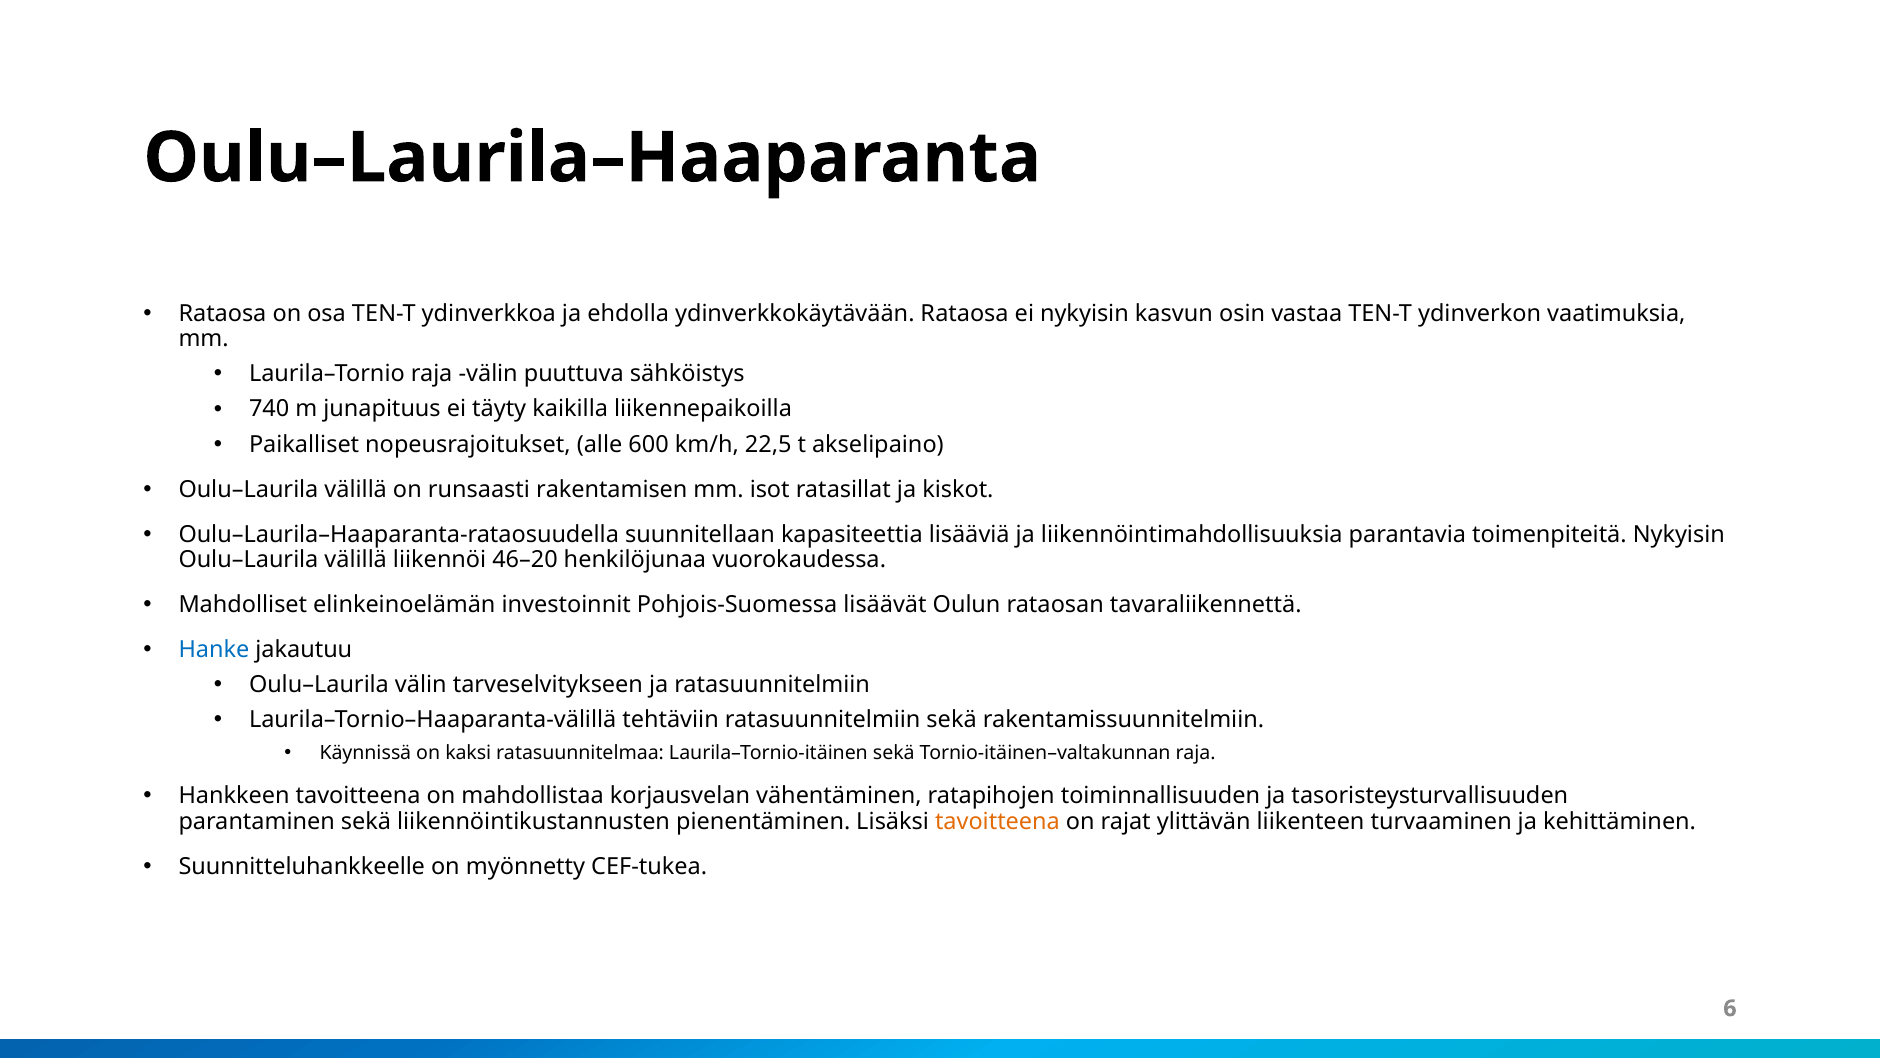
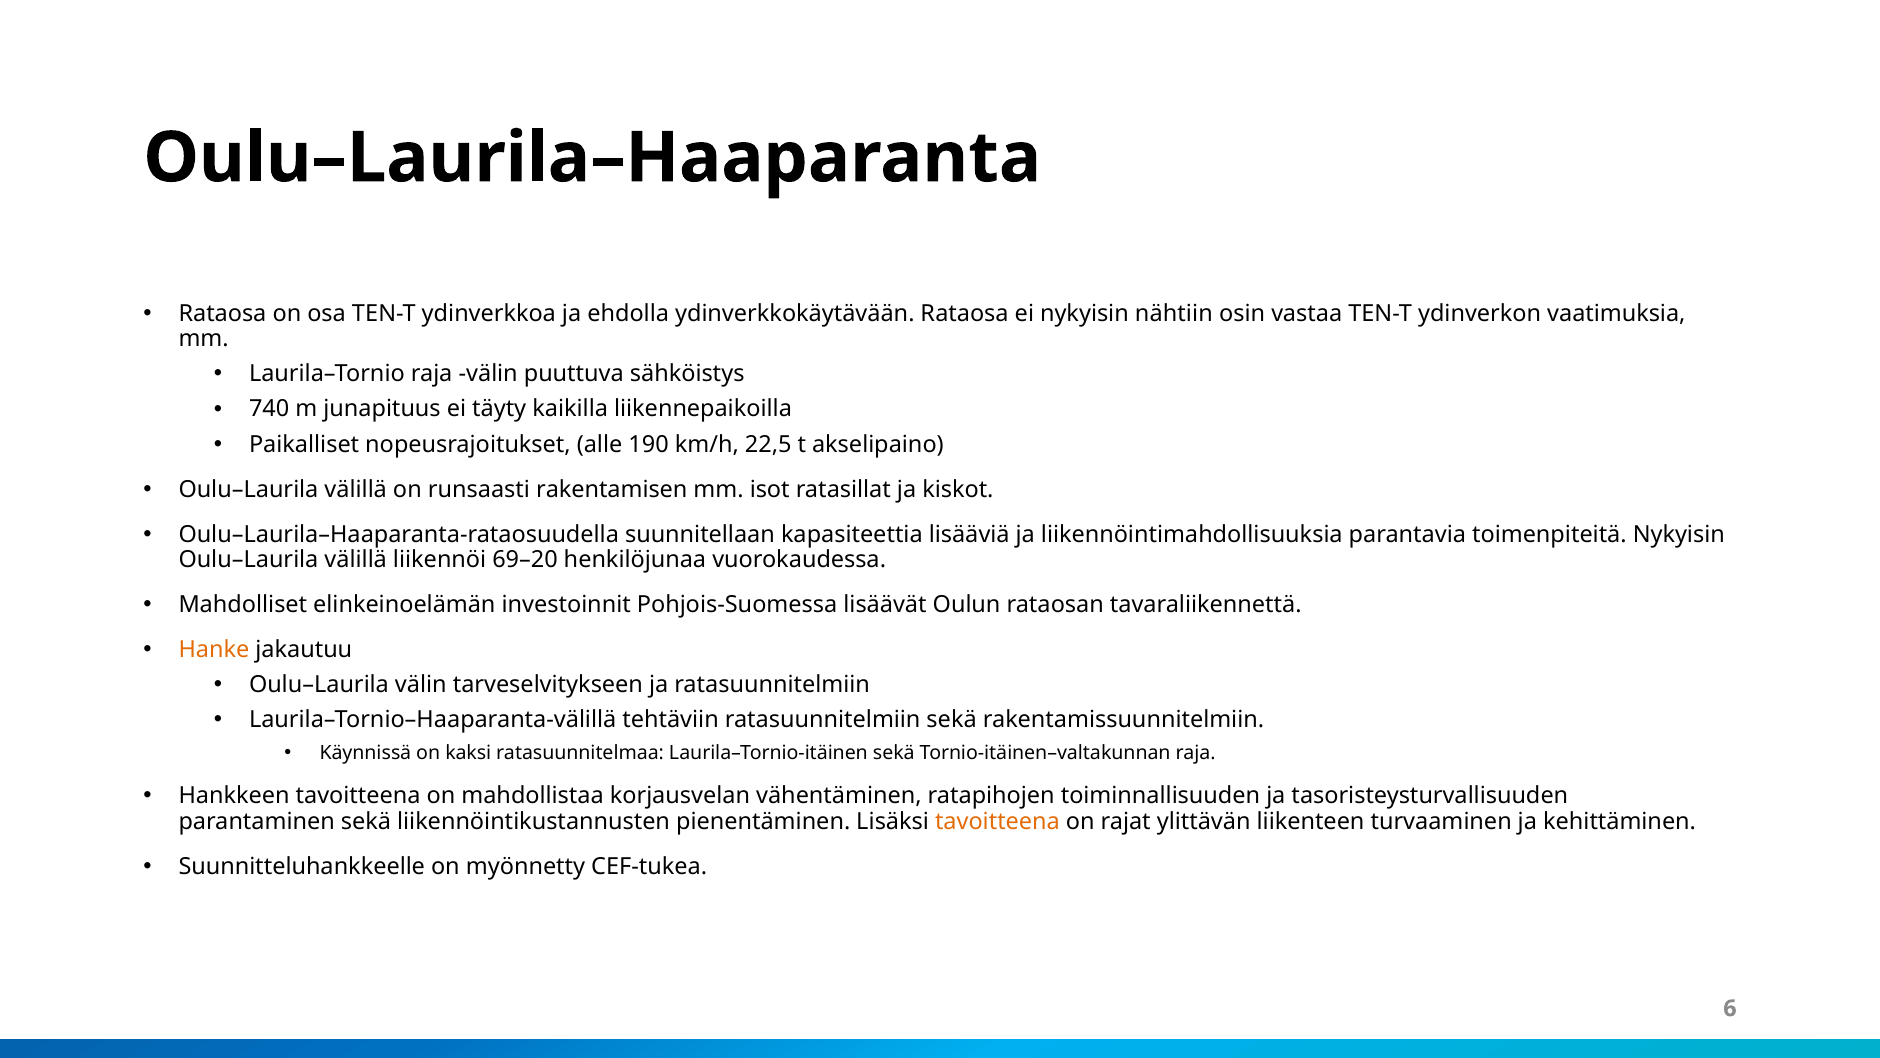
kasvun: kasvun -> nähtiin (1174, 313)
600: 600 -> 190 (649, 444)
46–20: 46–20 -> 69–20 (525, 559)
Hanke colour: blue -> orange (214, 649)
